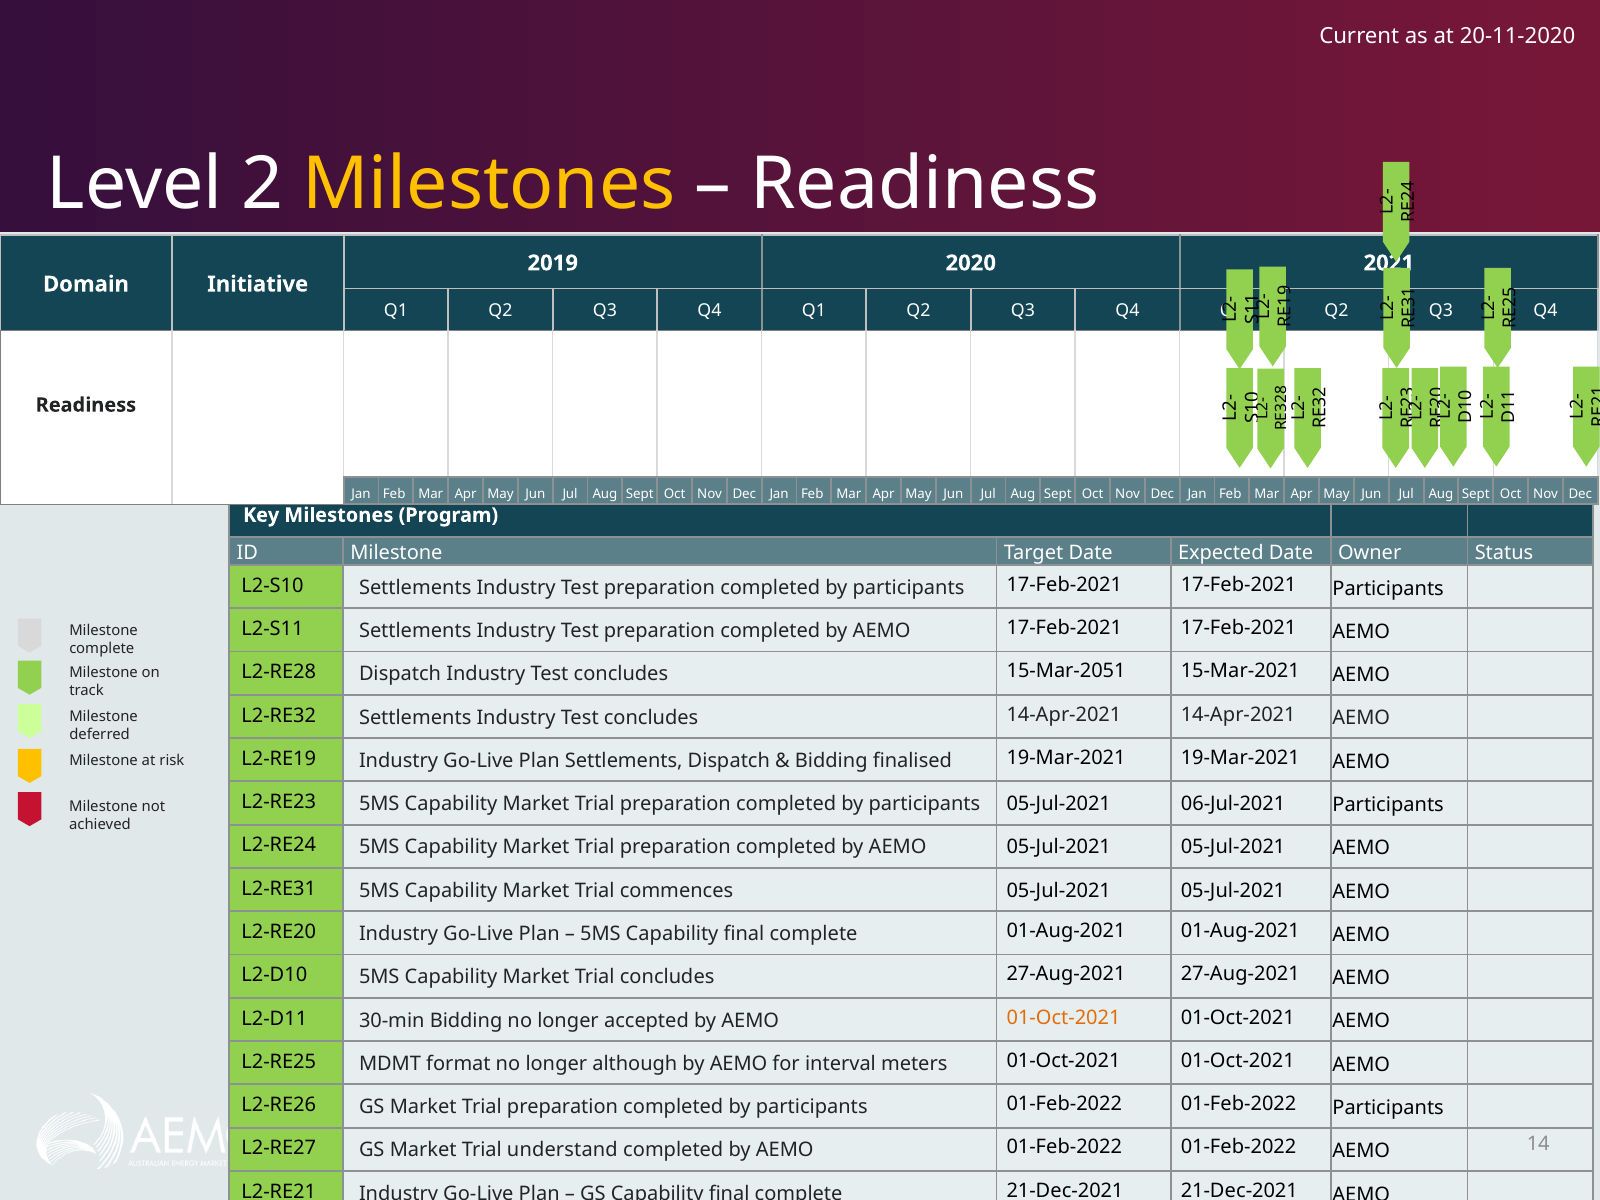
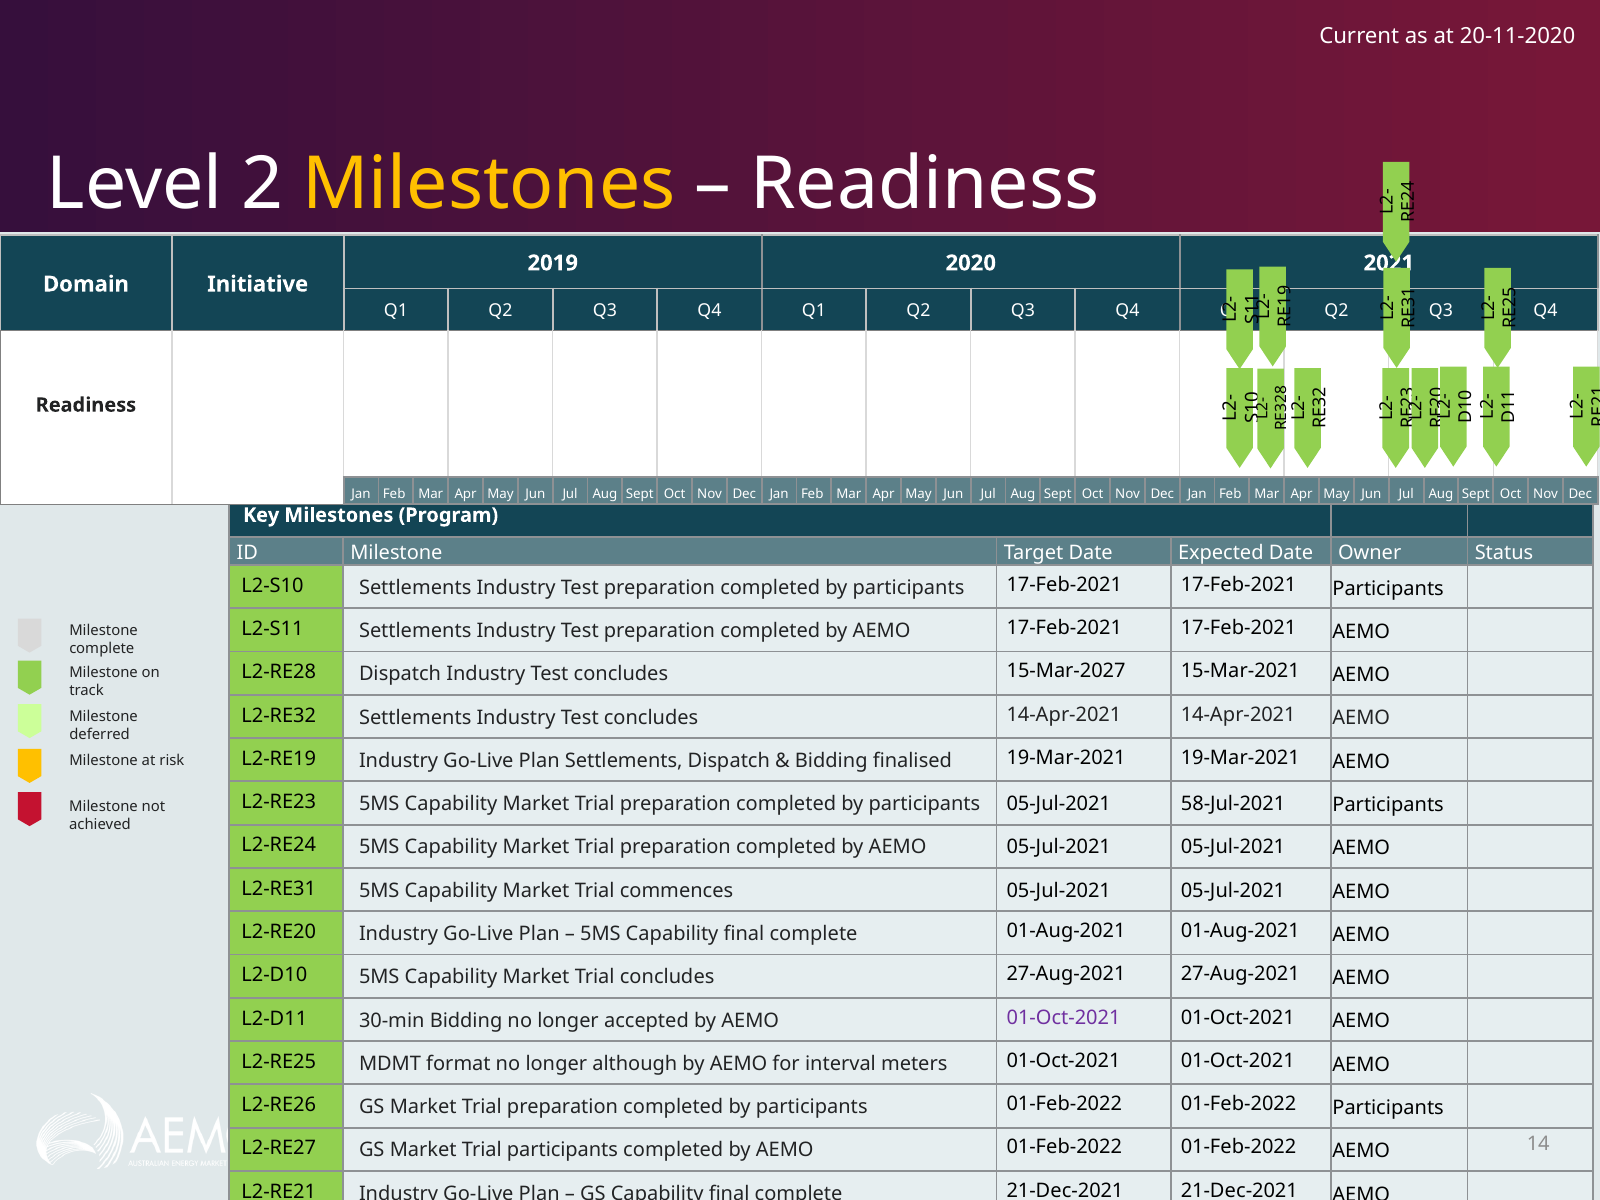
15-Mar-2051: 15-Mar-2051 -> 15-Mar-2027 (1066, 671)
06-Jul-2021: 06-Jul-2021 -> 58-Jul-2021 (1233, 804)
01-Oct-2021 colour: orange -> purple (1064, 1018)
Trial understand: understand -> participants (562, 1150)
